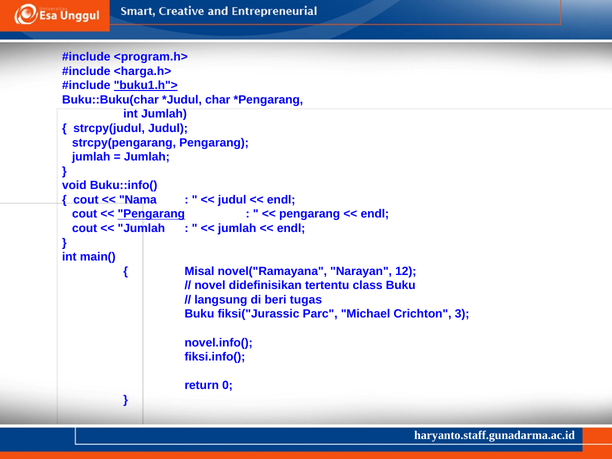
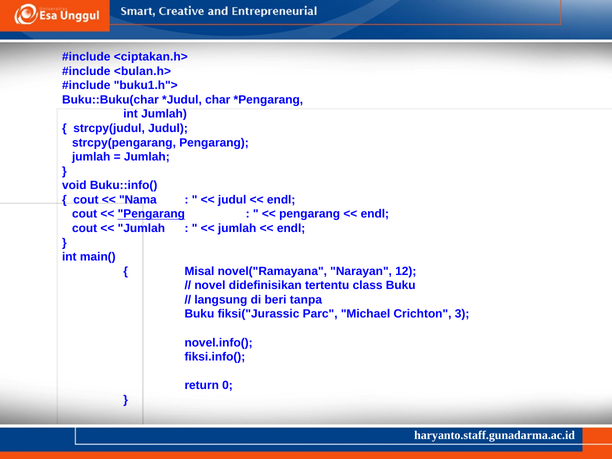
<program.h>: <program.h> -> <ciptakan.h> (151, 57)
<harga.h>: <harga.h> -> <bulan.h> (142, 71)
buku1.h"> underline: present -> none (146, 85)
tugas: tugas -> tanpa (306, 300)
